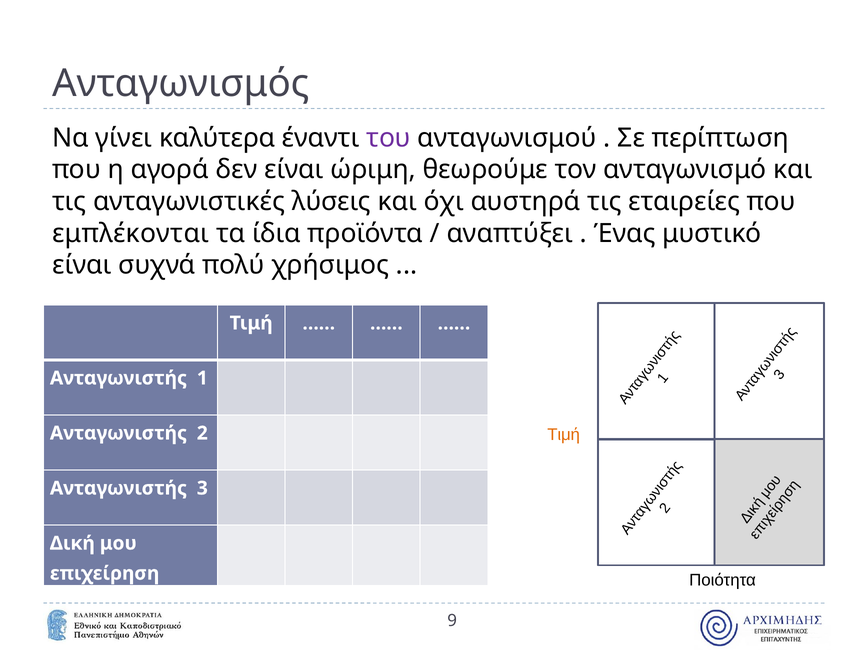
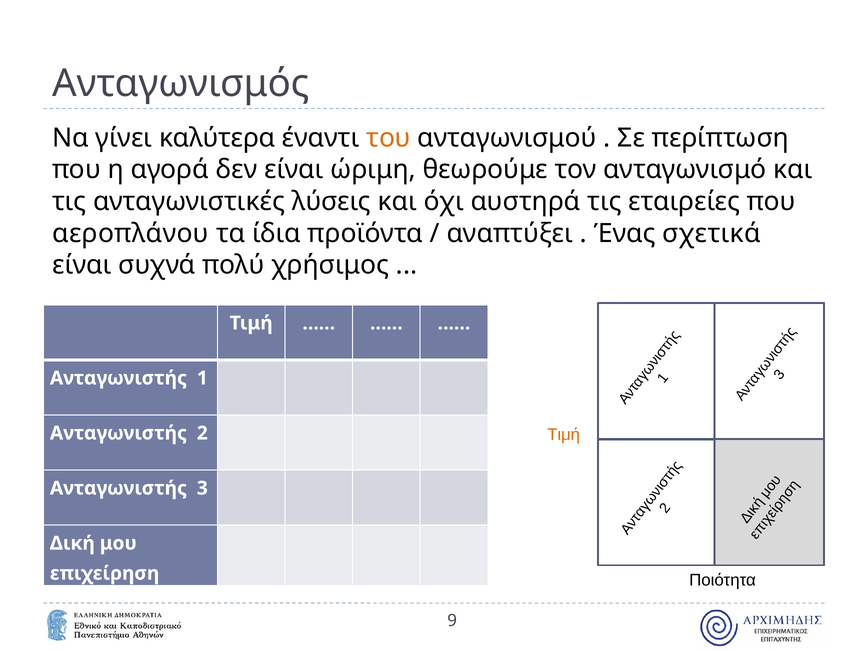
του colour: purple -> orange (389, 138)
εμπλέκονται: εμπλέκονται -> αεροπλάνου (131, 233)
μυστικό: μυστικό -> σχετικά (712, 233)
